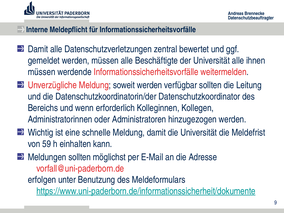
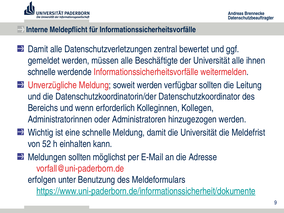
müssen: müssen -> schnelle (42, 72)
59: 59 -> 52 (47, 144)
